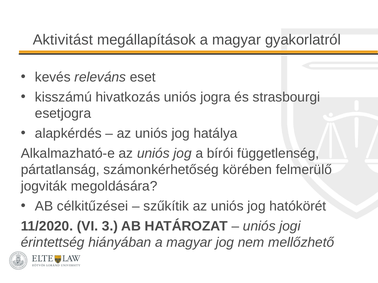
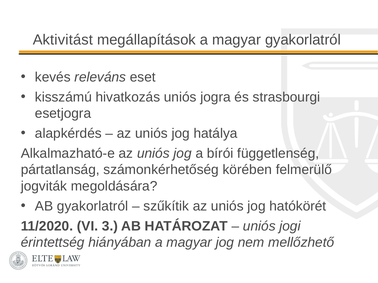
AB célkitűzései: célkitűzései -> gyakorlatról (93, 206)
